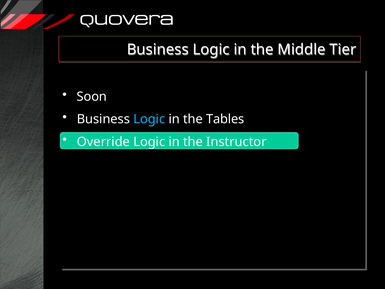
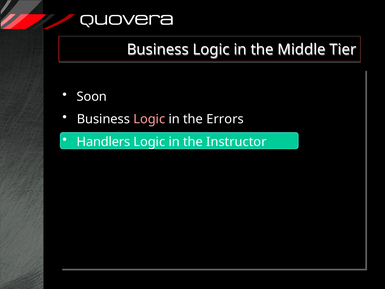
Logic colour: light blue -> pink (149, 119)
Tables: Tables -> Errors (225, 119)
Override: Override -> Handlers (103, 142)
